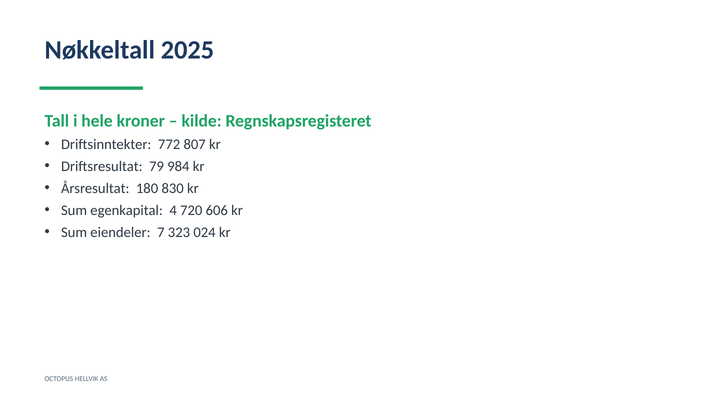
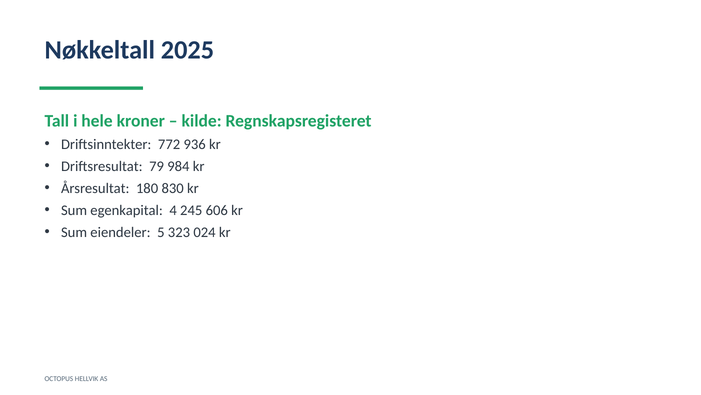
807: 807 -> 936 (195, 144)
720: 720 -> 245 (191, 210)
7: 7 -> 5 (161, 232)
